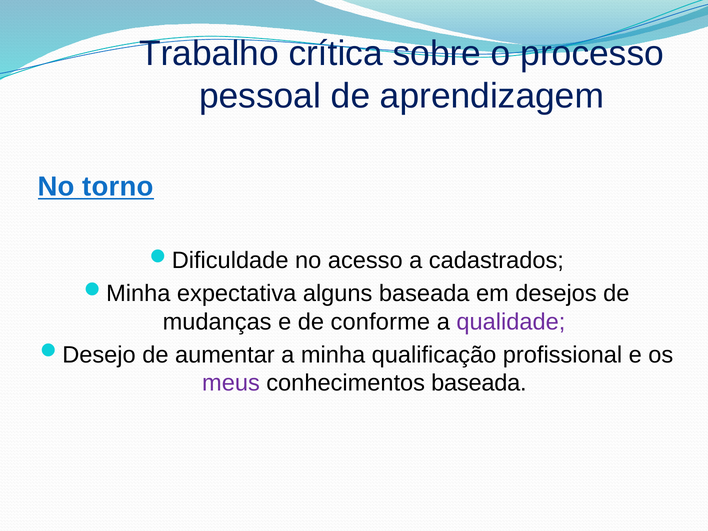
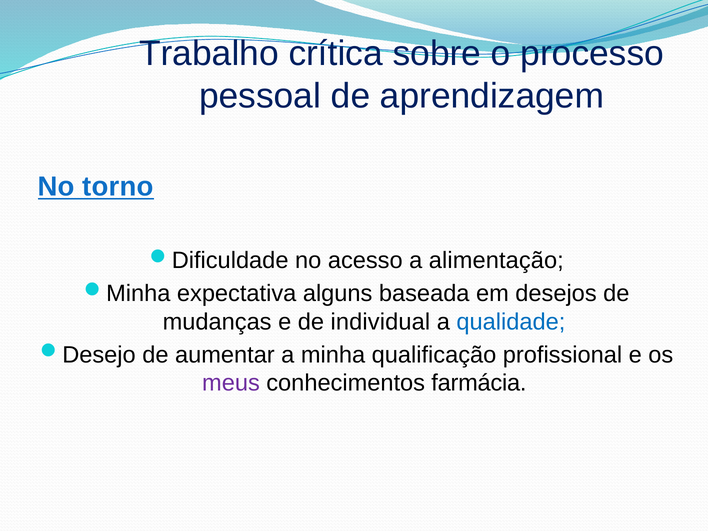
cadastrados: cadastrados -> alimentação (496, 260)
conforme: conforme -> individual (380, 322)
qualidade colour: purple -> blue (511, 322)
conhecimentos baseada: baseada -> farmácia (479, 383)
